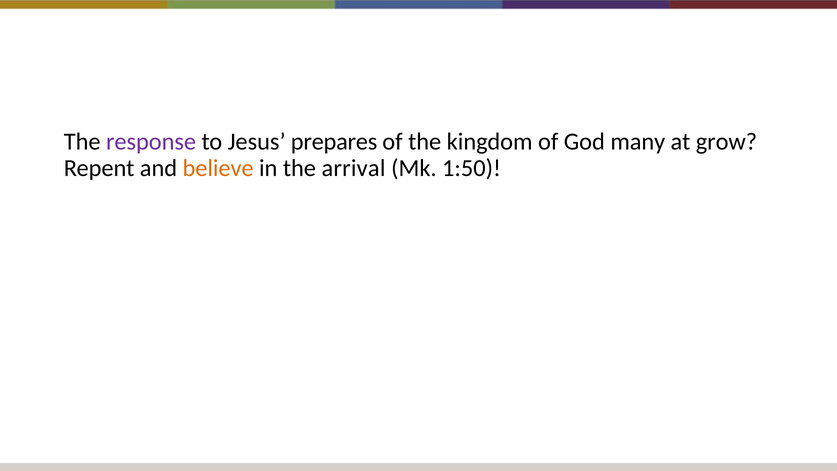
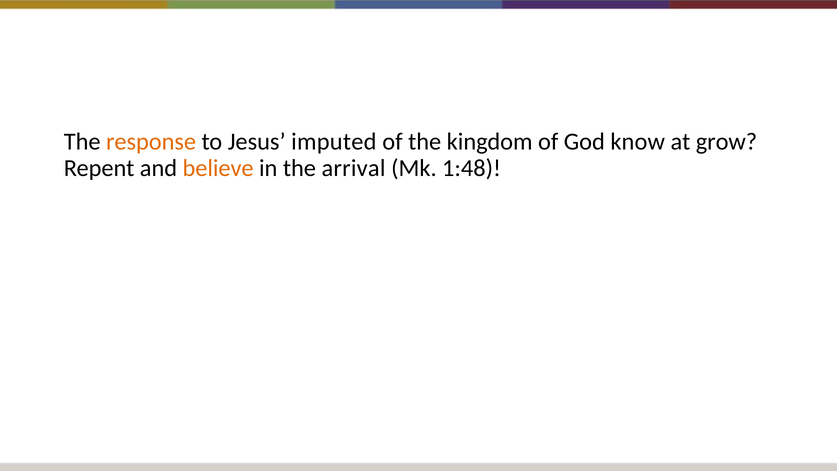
response colour: purple -> orange (151, 142)
prepares: prepares -> imputed (334, 142)
many: many -> know (638, 142)
1:50: 1:50 -> 1:48 (472, 168)
